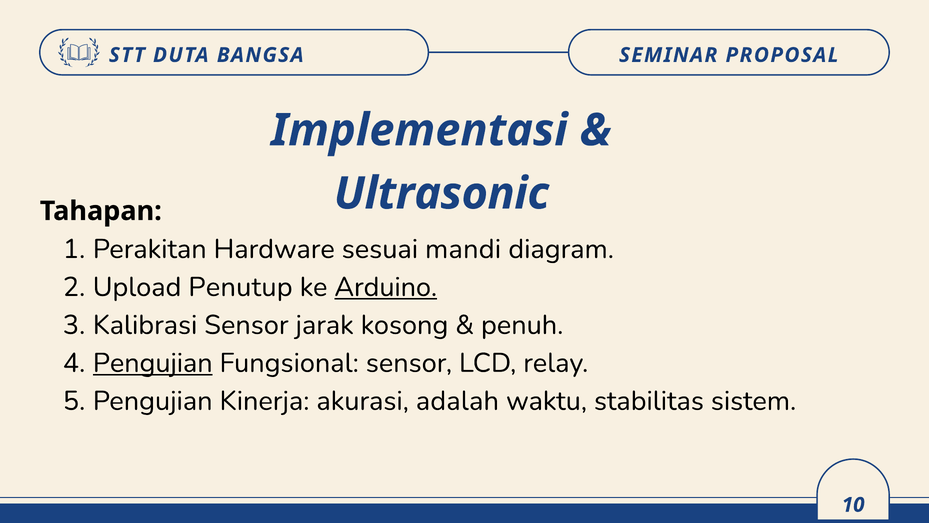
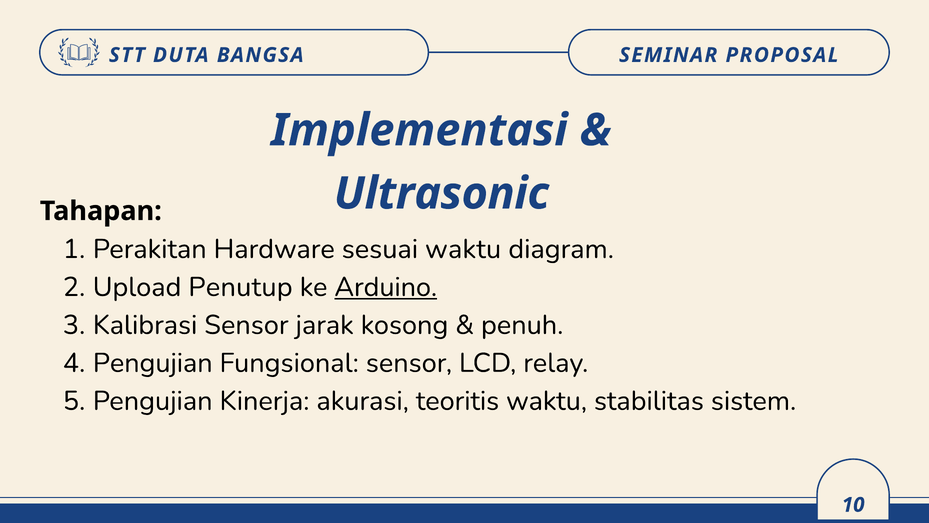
sesuai mandi: mandi -> waktu (463, 249)
Pengujian underline: present -> none (153, 363)
adalah: adalah -> teoritis (457, 401)
